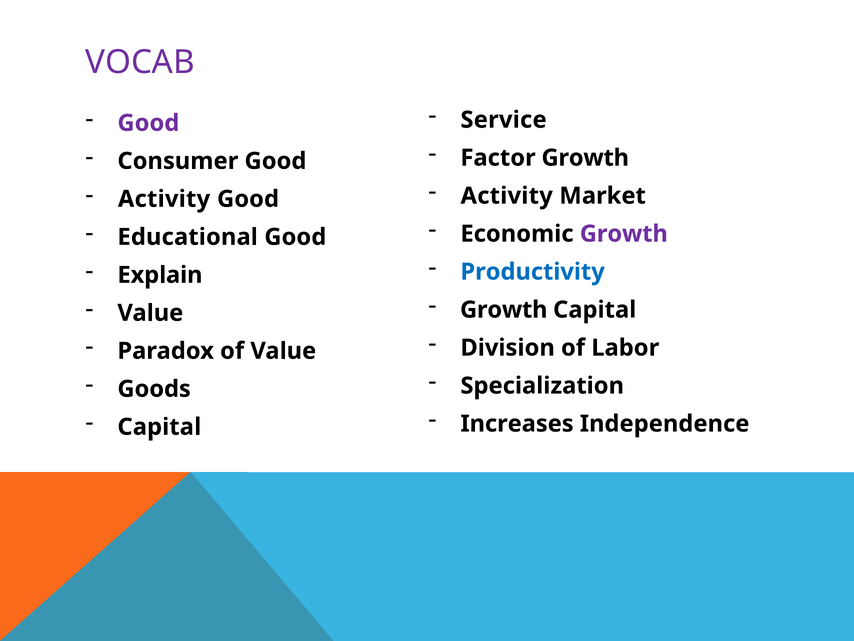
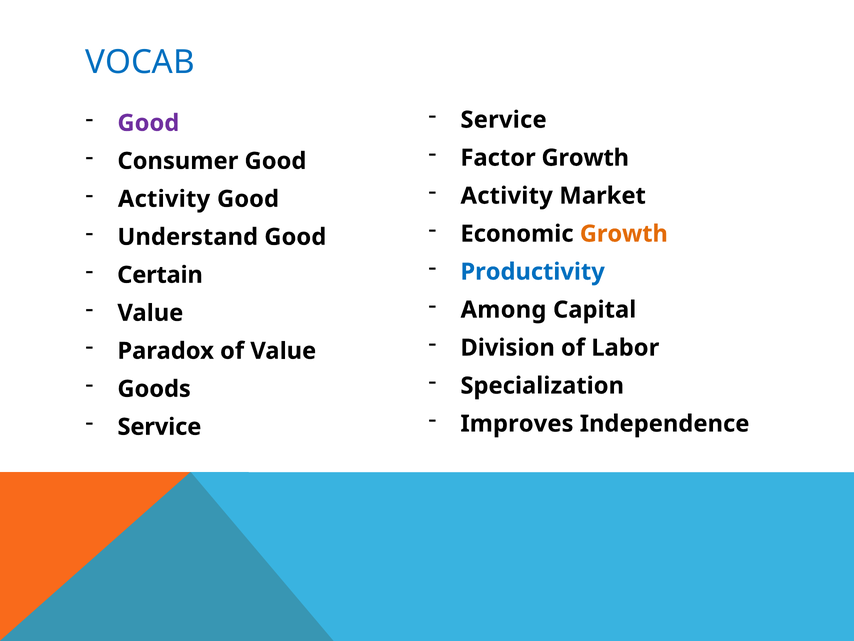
VOCAB colour: purple -> blue (140, 62)
Growth colour: purple -> orange (624, 234)
Educational: Educational -> Understand (188, 237)
Explain: Explain -> Certain (160, 275)
Growth: Growth -> Among (504, 310)
Increases: Increases -> Improves (517, 423)
Capital: Capital -> Service (159, 427)
